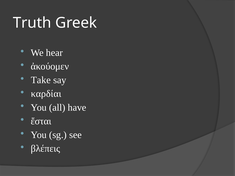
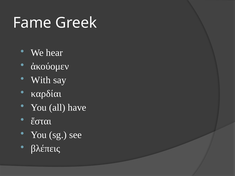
Truth: Truth -> Fame (32, 23)
Take: Take -> With (41, 80)
